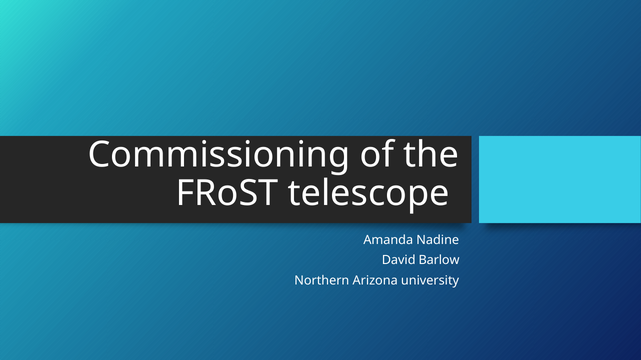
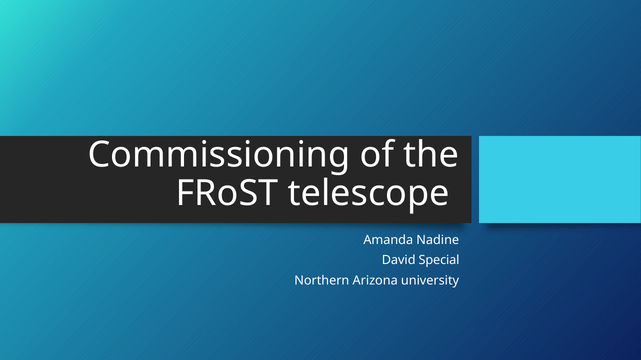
Barlow: Barlow -> Special (439, 261)
